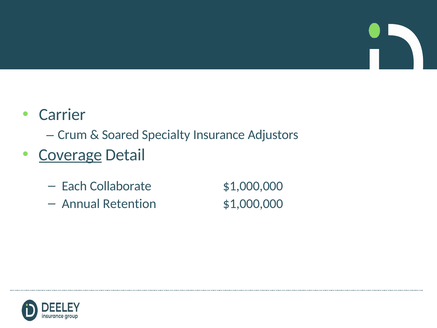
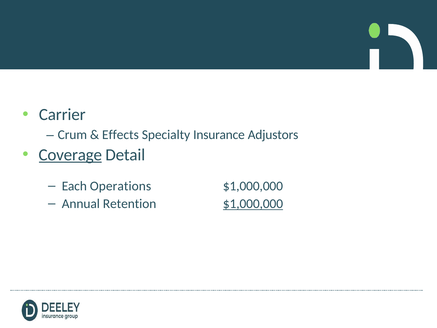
Soared: Soared -> Effects (120, 135)
Collaborate: Collaborate -> Operations (121, 186)
$1,000,000 underline: none -> present (253, 204)
